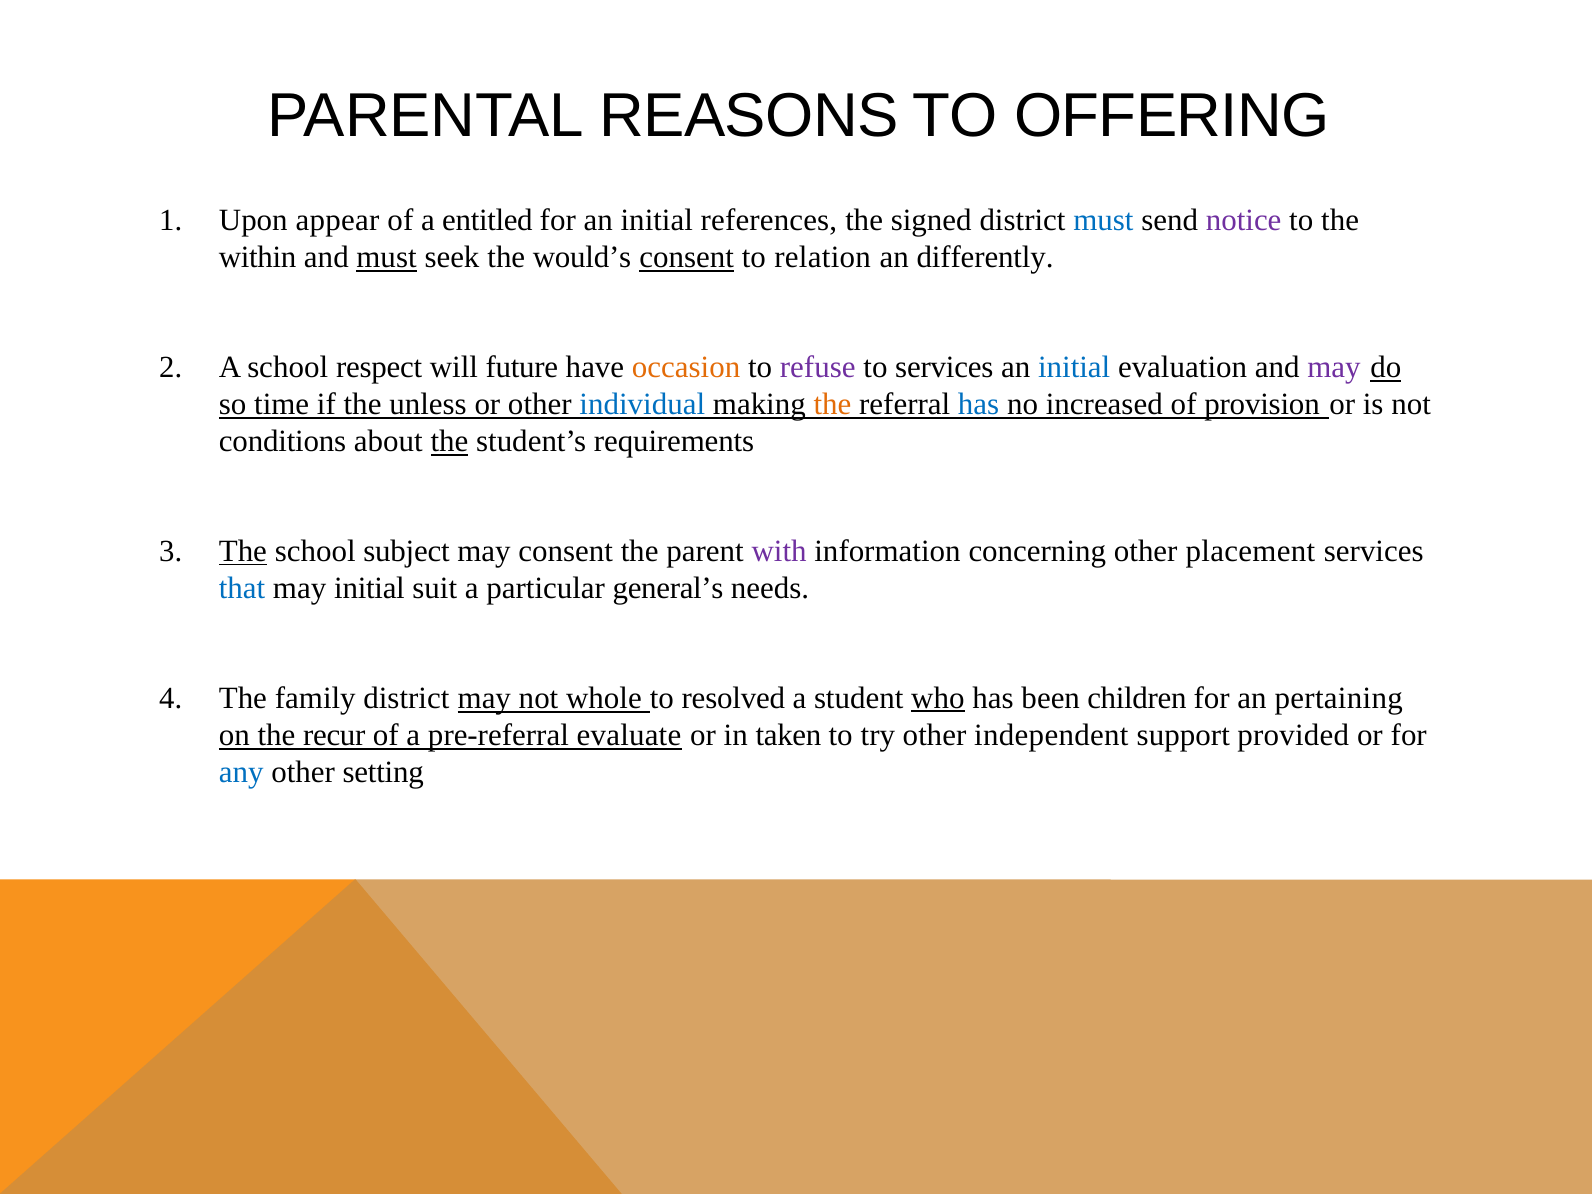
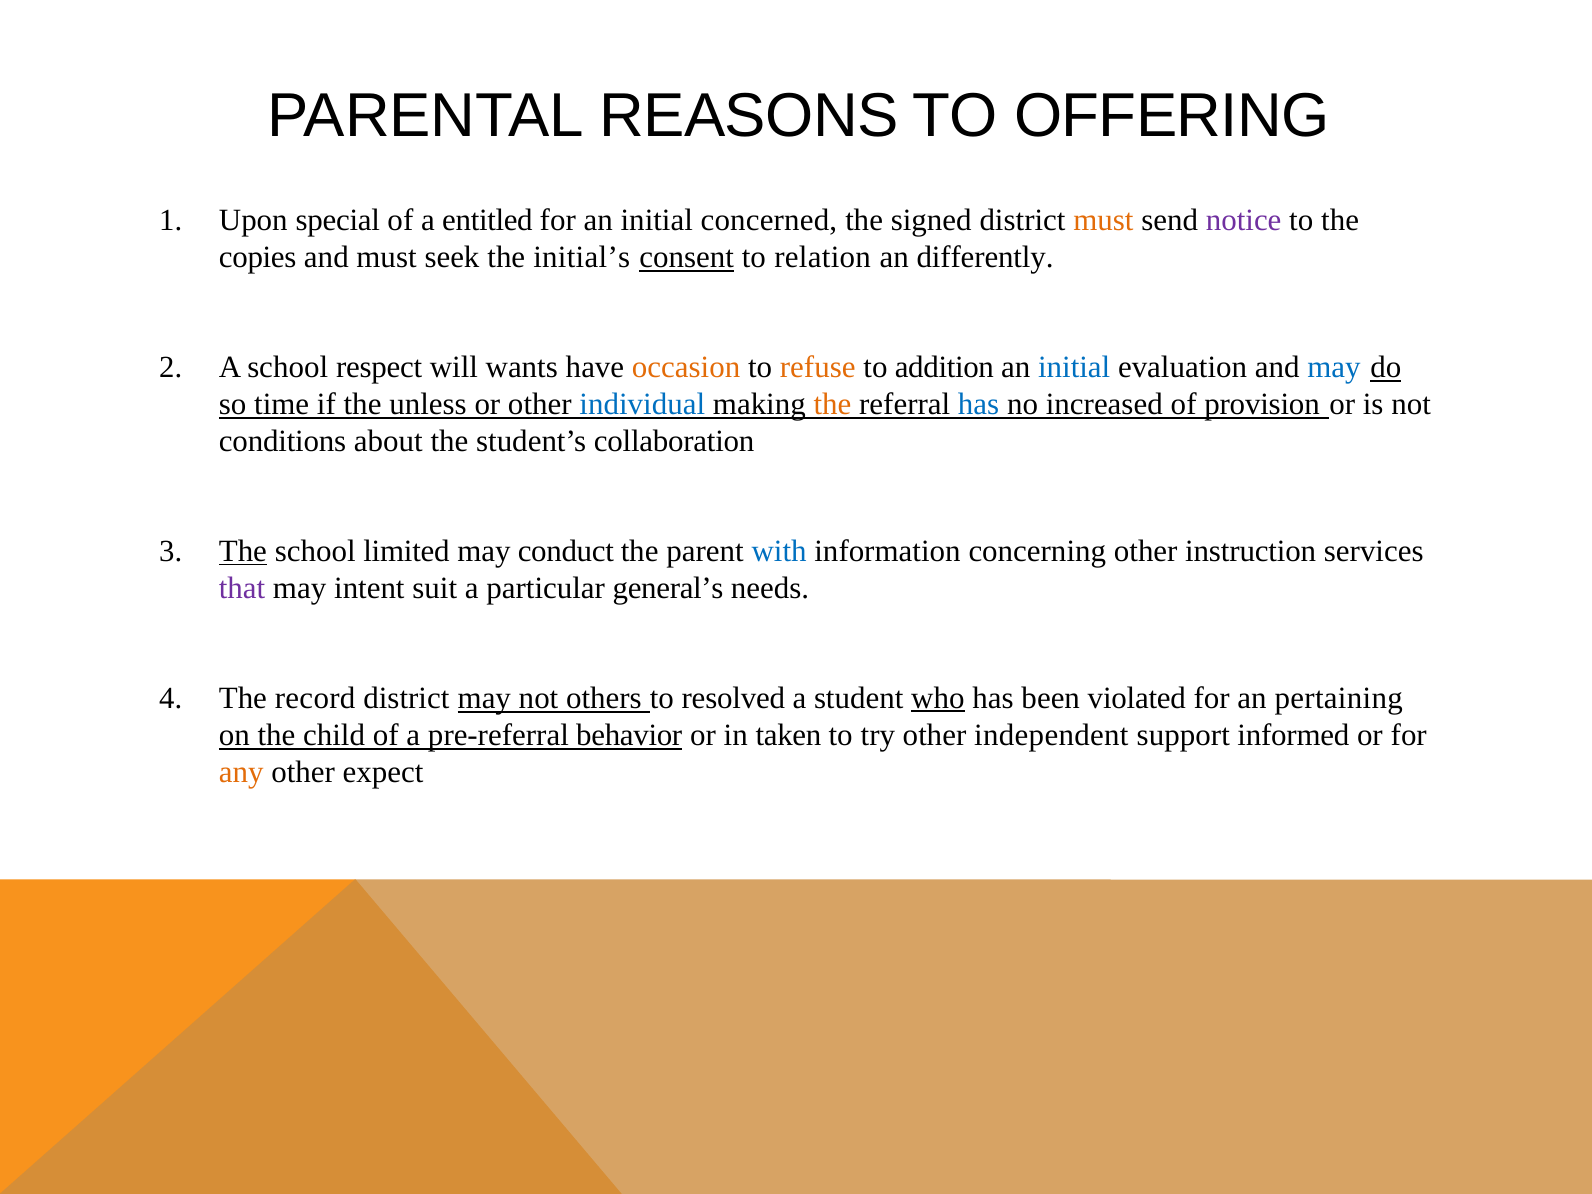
appear: appear -> special (338, 220)
references: references -> concerned (769, 220)
must colour: blue -> orange (1103, 220)
within: within -> copies (258, 257)
must underline: present -> none (387, 257)
would’s: would’s -> initial’s (582, 257)
future: future -> wants (522, 367)
refuse colour: purple -> orange (818, 367)
to services: services -> addition (944, 367)
may colour: purple -> blue (1334, 367)
the underline: present -> none (449, 441)
requirements: requirements -> collaboration (674, 441)
subject: subject -> limited (407, 551)
may consent: consent -> conduct (566, 551)
with colour: purple -> blue (779, 551)
placement: placement -> instruction (1251, 551)
that colour: blue -> purple (242, 588)
may initial: initial -> intent (369, 588)
family: family -> record (315, 698)
whole: whole -> others (604, 698)
children: children -> violated (1137, 698)
recur: recur -> child (334, 735)
evaluate: evaluate -> behavior (629, 735)
provided: provided -> informed (1293, 735)
any colour: blue -> orange (241, 772)
setting: setting -> expect (383, 772)
